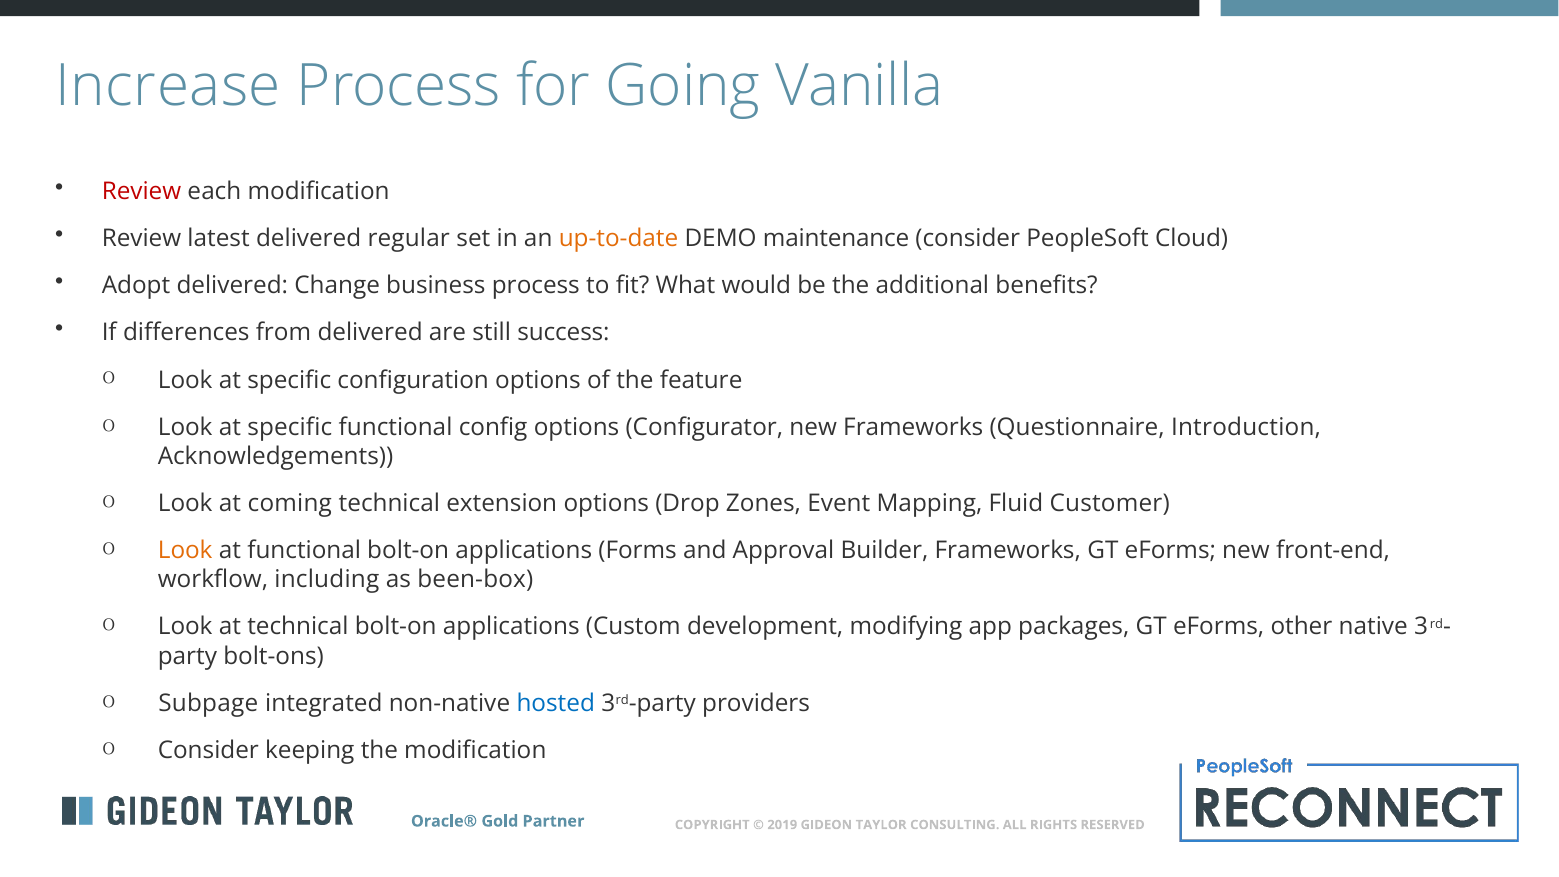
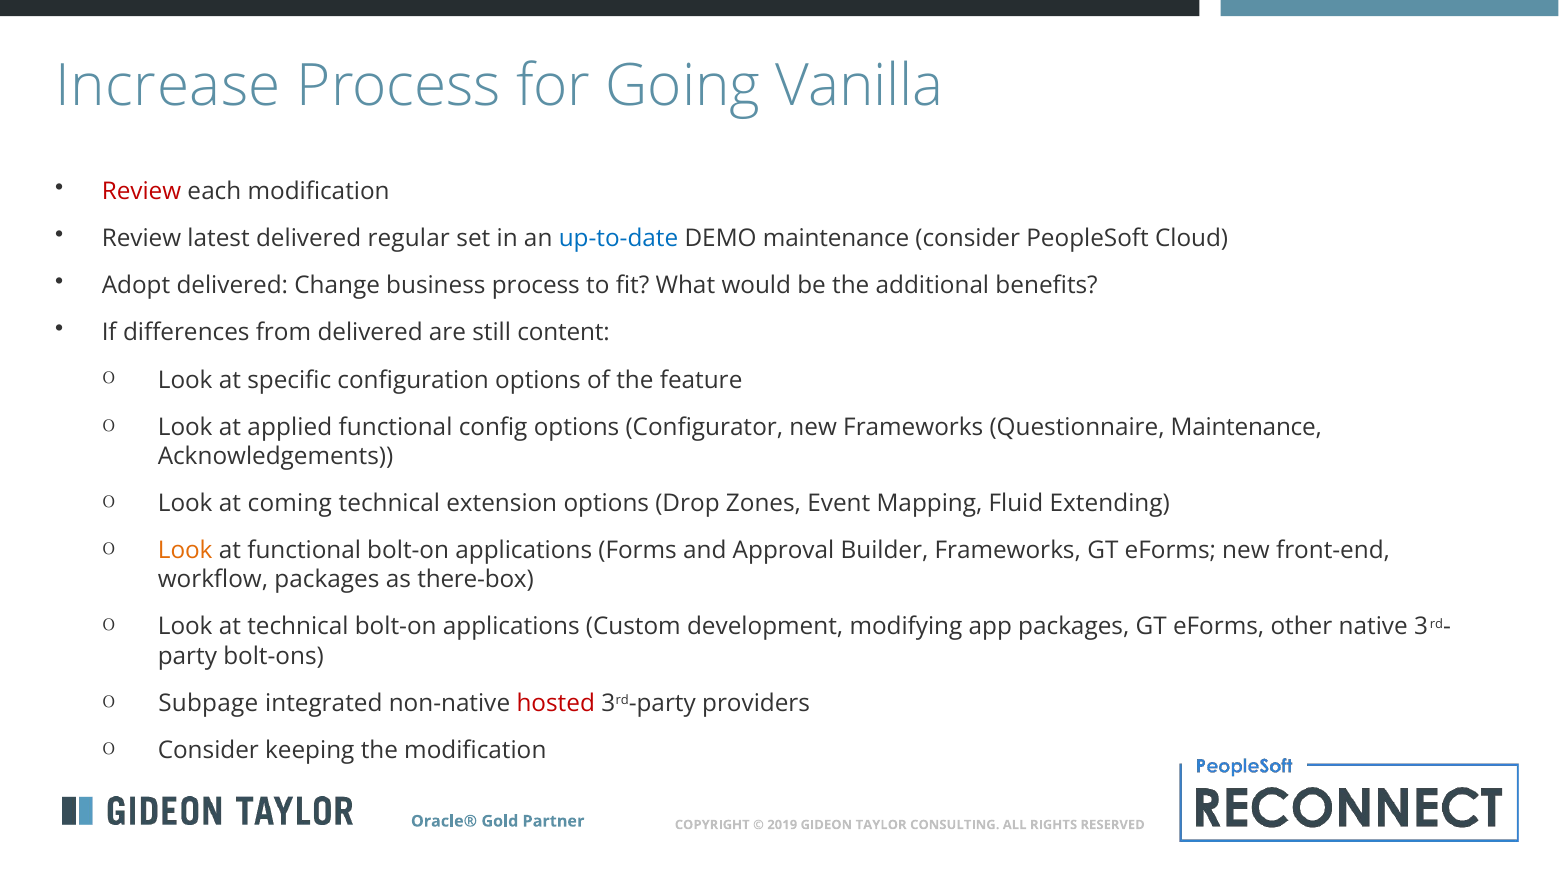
up-to-date colour: orange -> blue (619, 239)
success: success -> content (564, 333)
specific: specific -> applied (290, 427)
Questionnaire Introduction: Introduction -> Maintenance (1246, 427)
Customer: Customer -> Extending (1110, 503)
workflow including: including -> packages (327, 580)
been-box: been-box -> there-box (475, 580)
hosted colour: blue -> red (556, 703)
